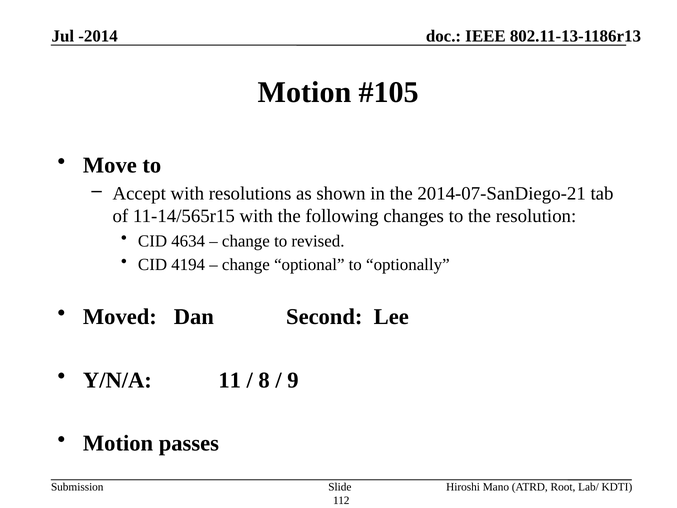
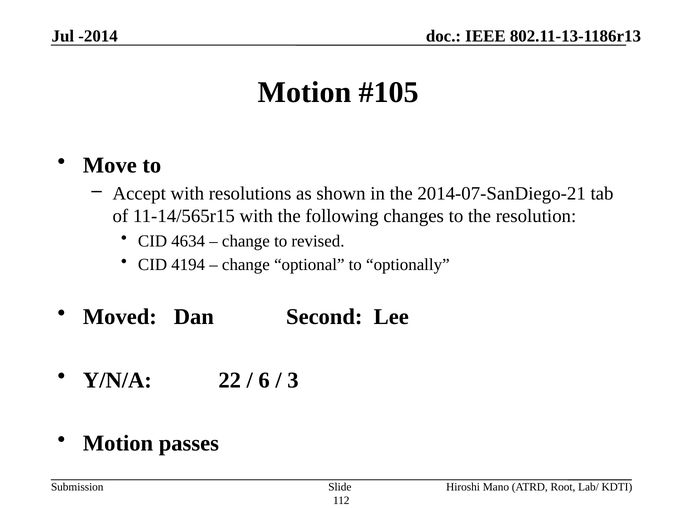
11: 11 -> 22 (230, 380)
8: 8 -> 6 (264, 380)
9: 9 -> 3 (293, 380)
